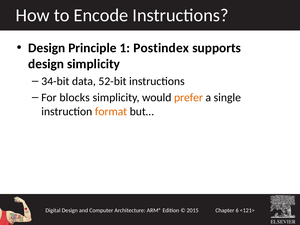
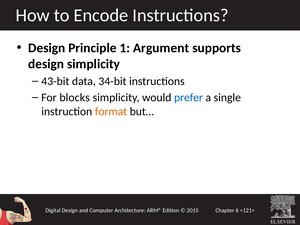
Postindex: Postindex -> Argument (161, 48)
34-bit: 34-bit -> 43-bit (55, 81)
52-bit: 52-bit -> 34-bit (112, 81)
prefer colour: orange -> blue (188, 97)
